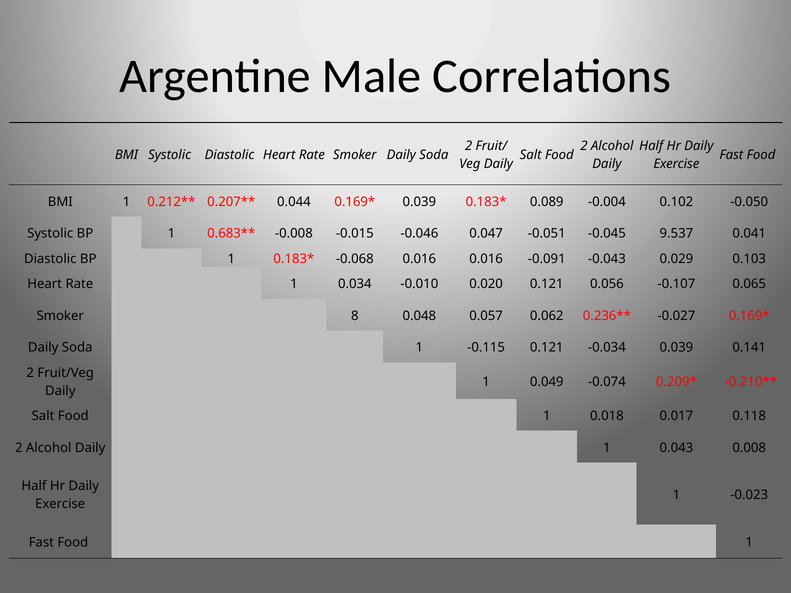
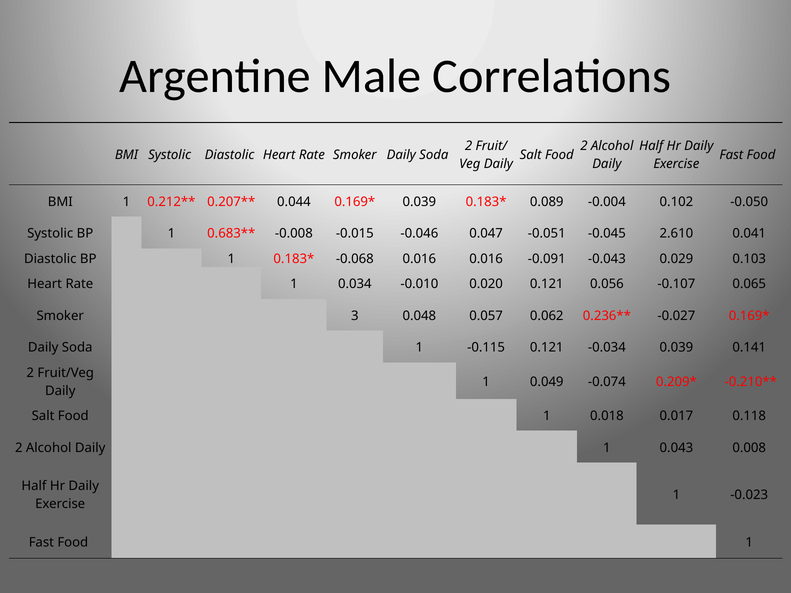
9.537: 9.537 -> 2.610 (676, 234)
8: 8 -> 3 (355, 316)
